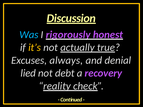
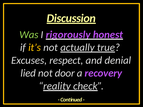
Was colour: light blue -> light green (29, 35)
always: always -> respect (66, 60)
debt: debt -> door (65, 73)
